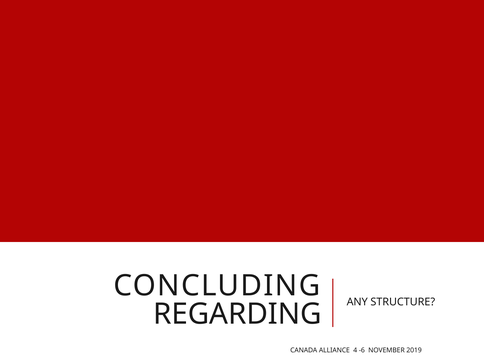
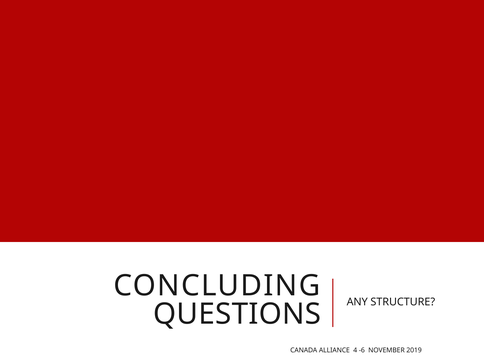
REGARDING: REGARDING -> QUESTIONS (237, 314)
